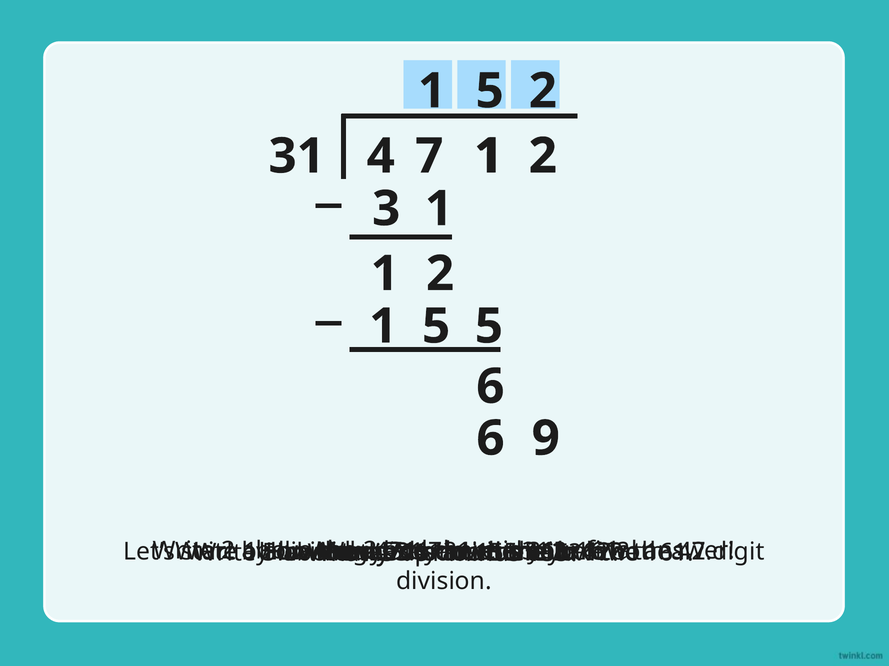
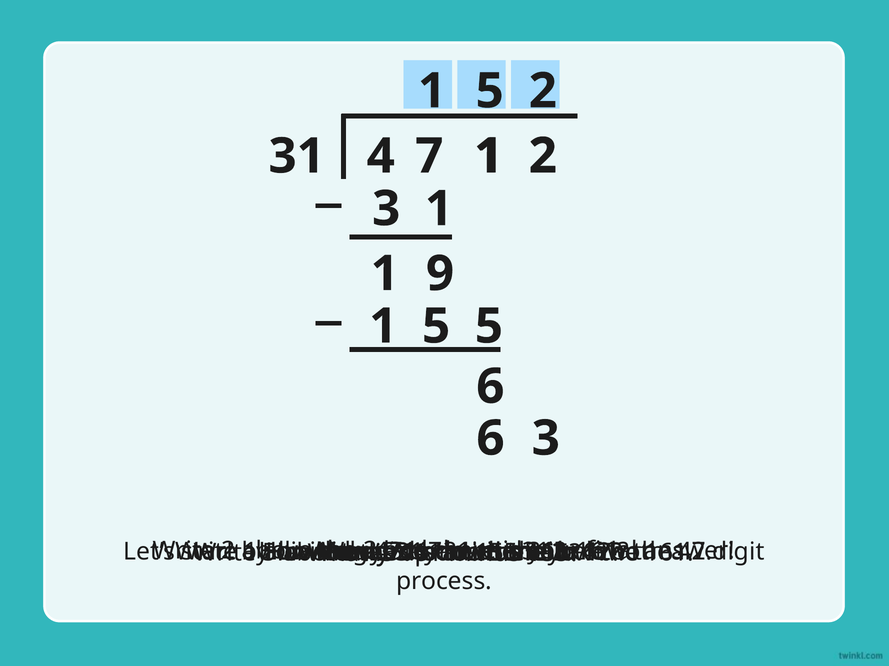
1 2: 2 -> 9 (440, 274)
6 9: 9 -> 3 (546, 439)
division: division -> process (444, 582)
